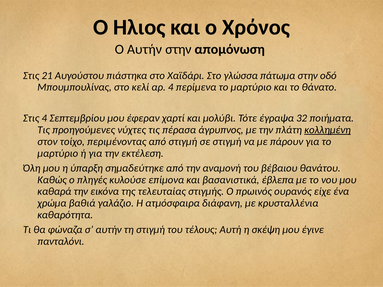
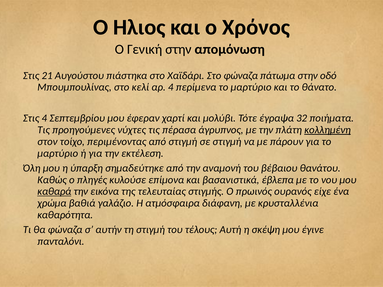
Ο Αυτήν: Αυτήν -> Γενική (145, 49)
Στο γλώσσα: γλώσσα -> φώναζα (241, 76)
καθαρά underline: none -> present (54, 192)
